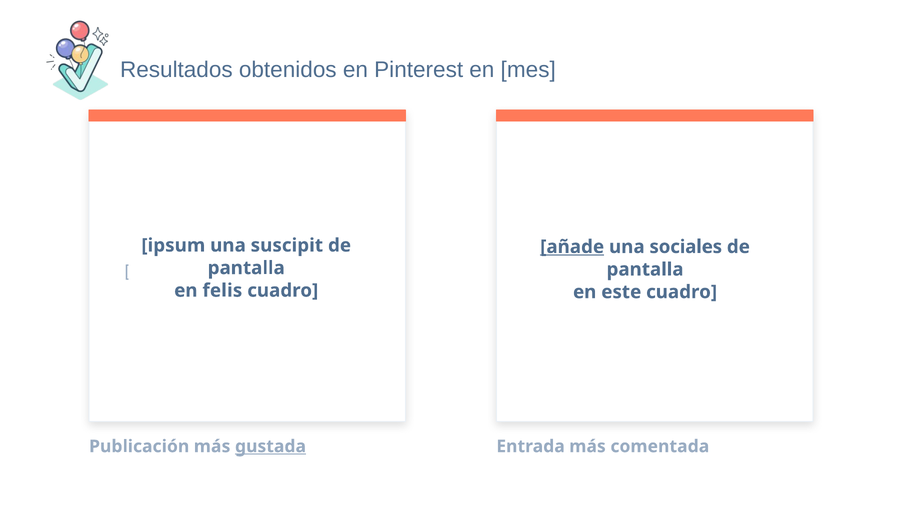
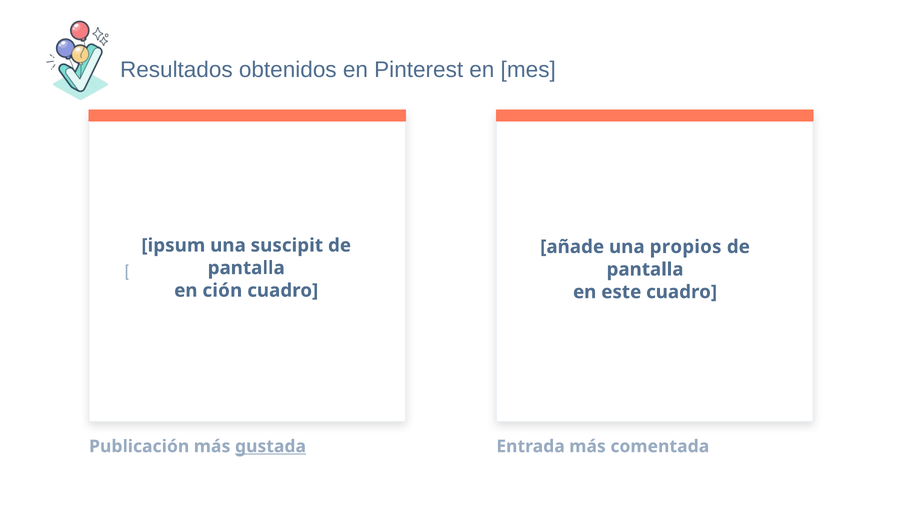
añade underline: present -> none (572, 247)
sociales: sociales -> propios (686, 247)
felis: felis -> ción (222, 290)
